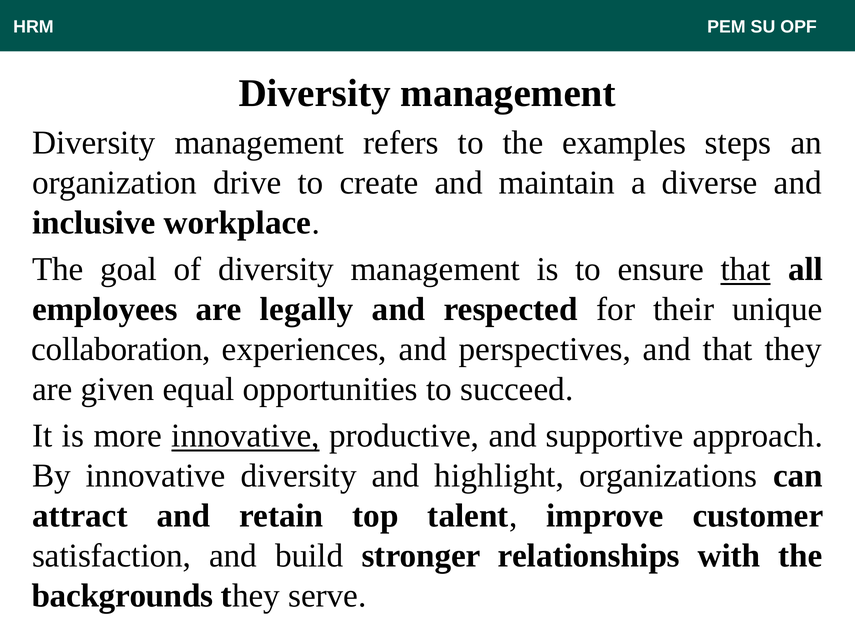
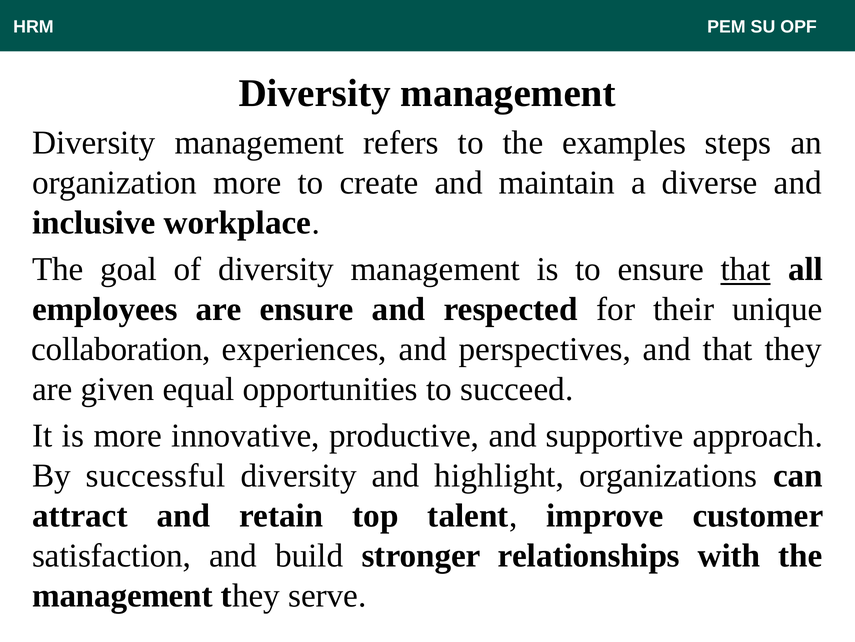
organization drive: drive -> more (247, 183)
are legally: legally -> ensure (307, 309)
innovative underline: present -> none (245, 435)
By innovative: innovative -> successful (156, 475)
backgrounds: backgrounds -> management (122, 595)
